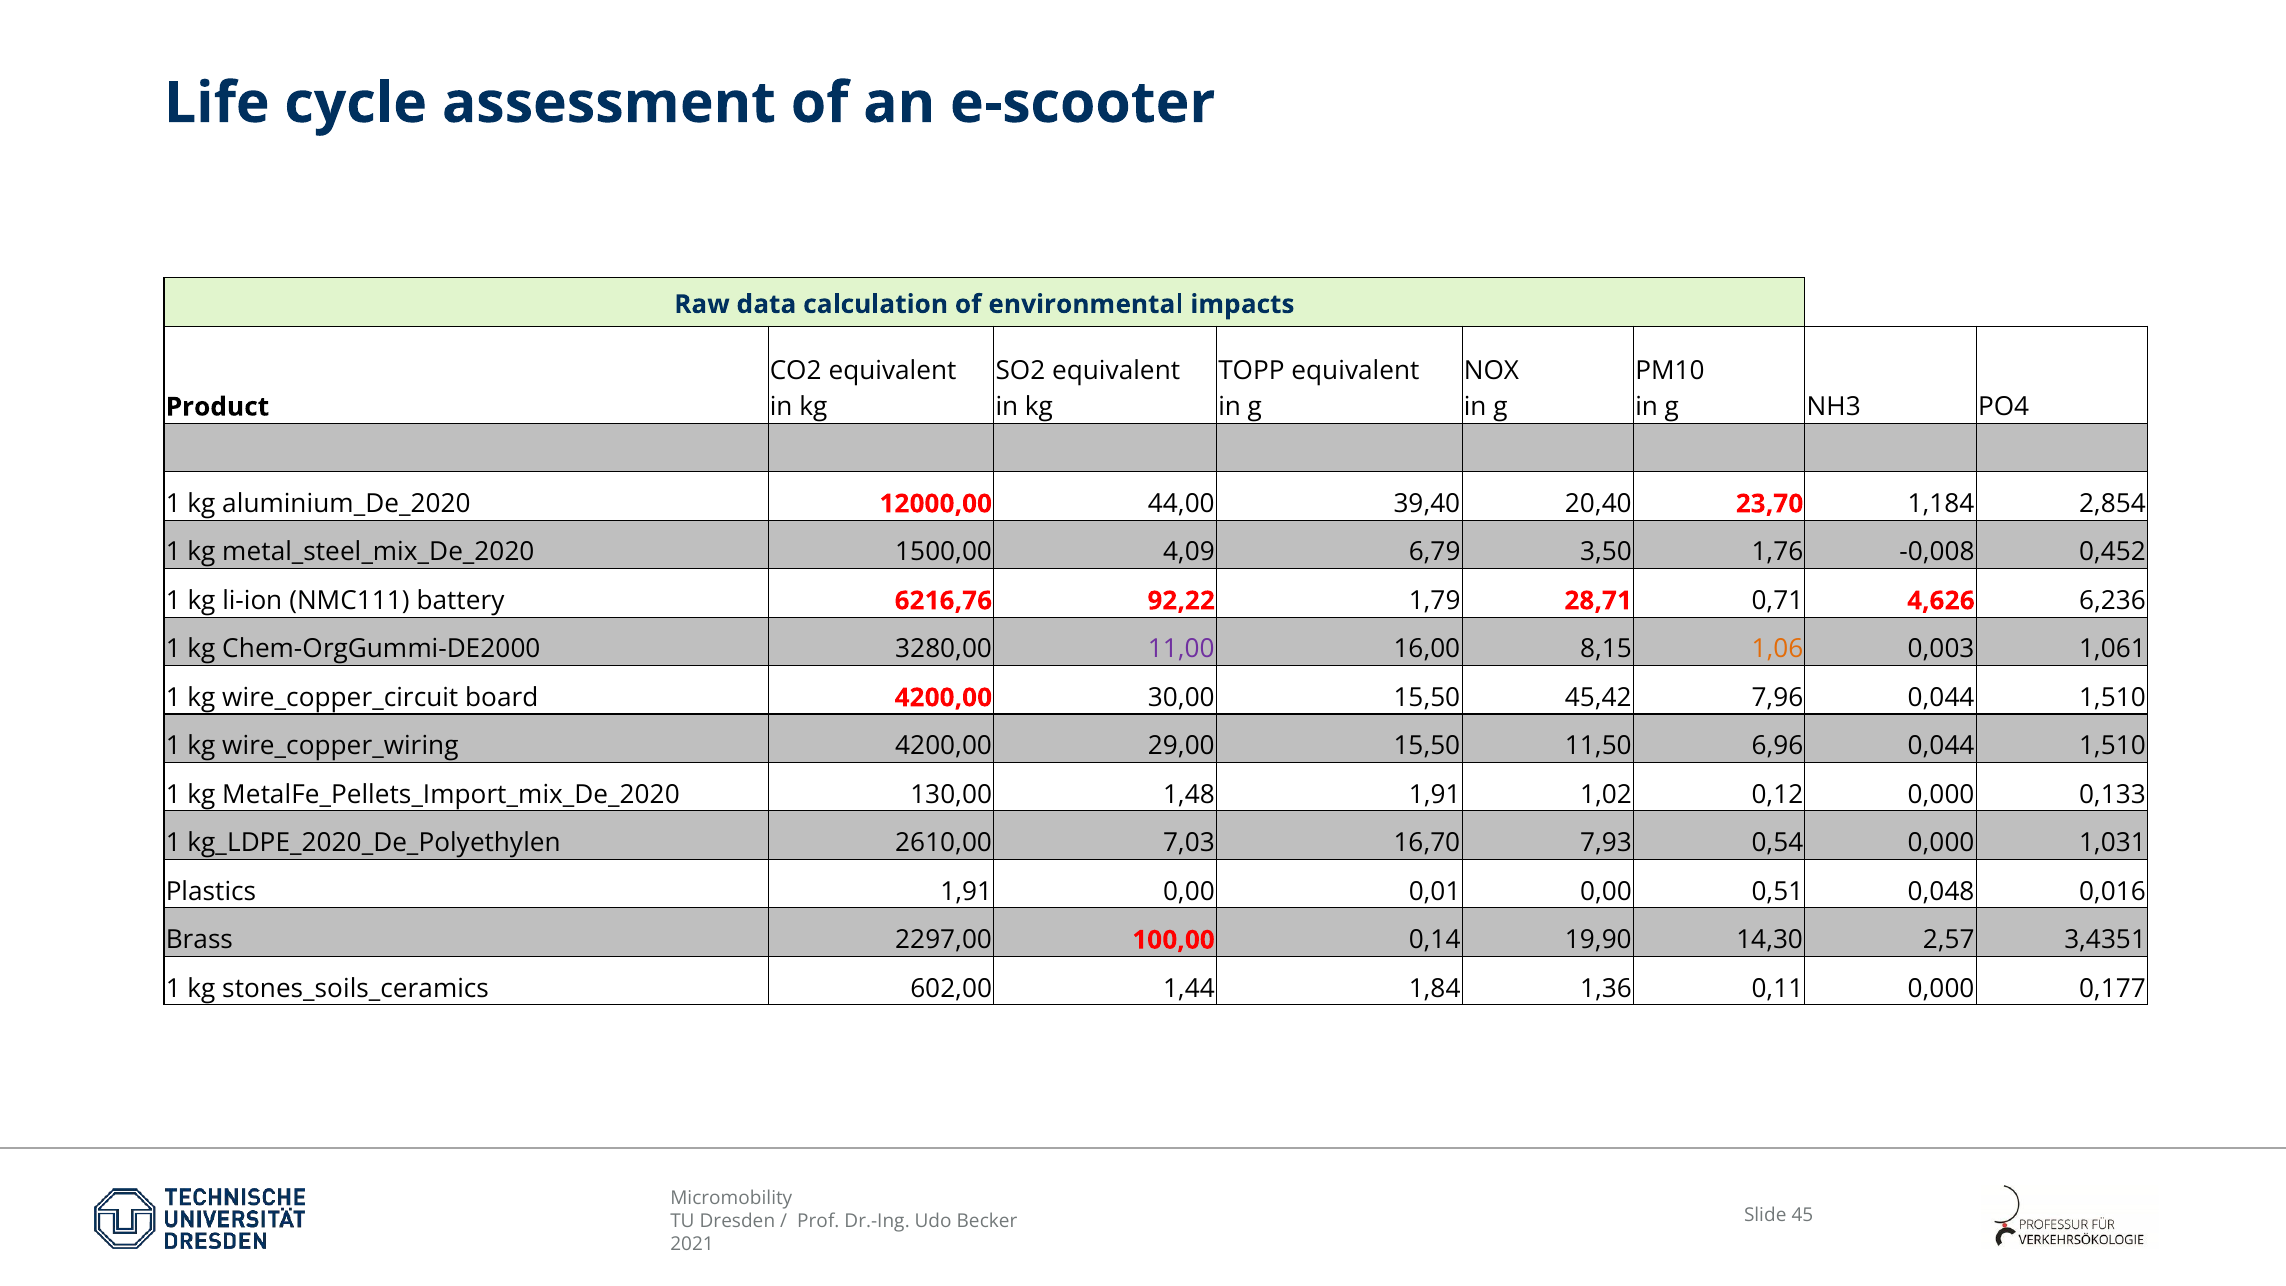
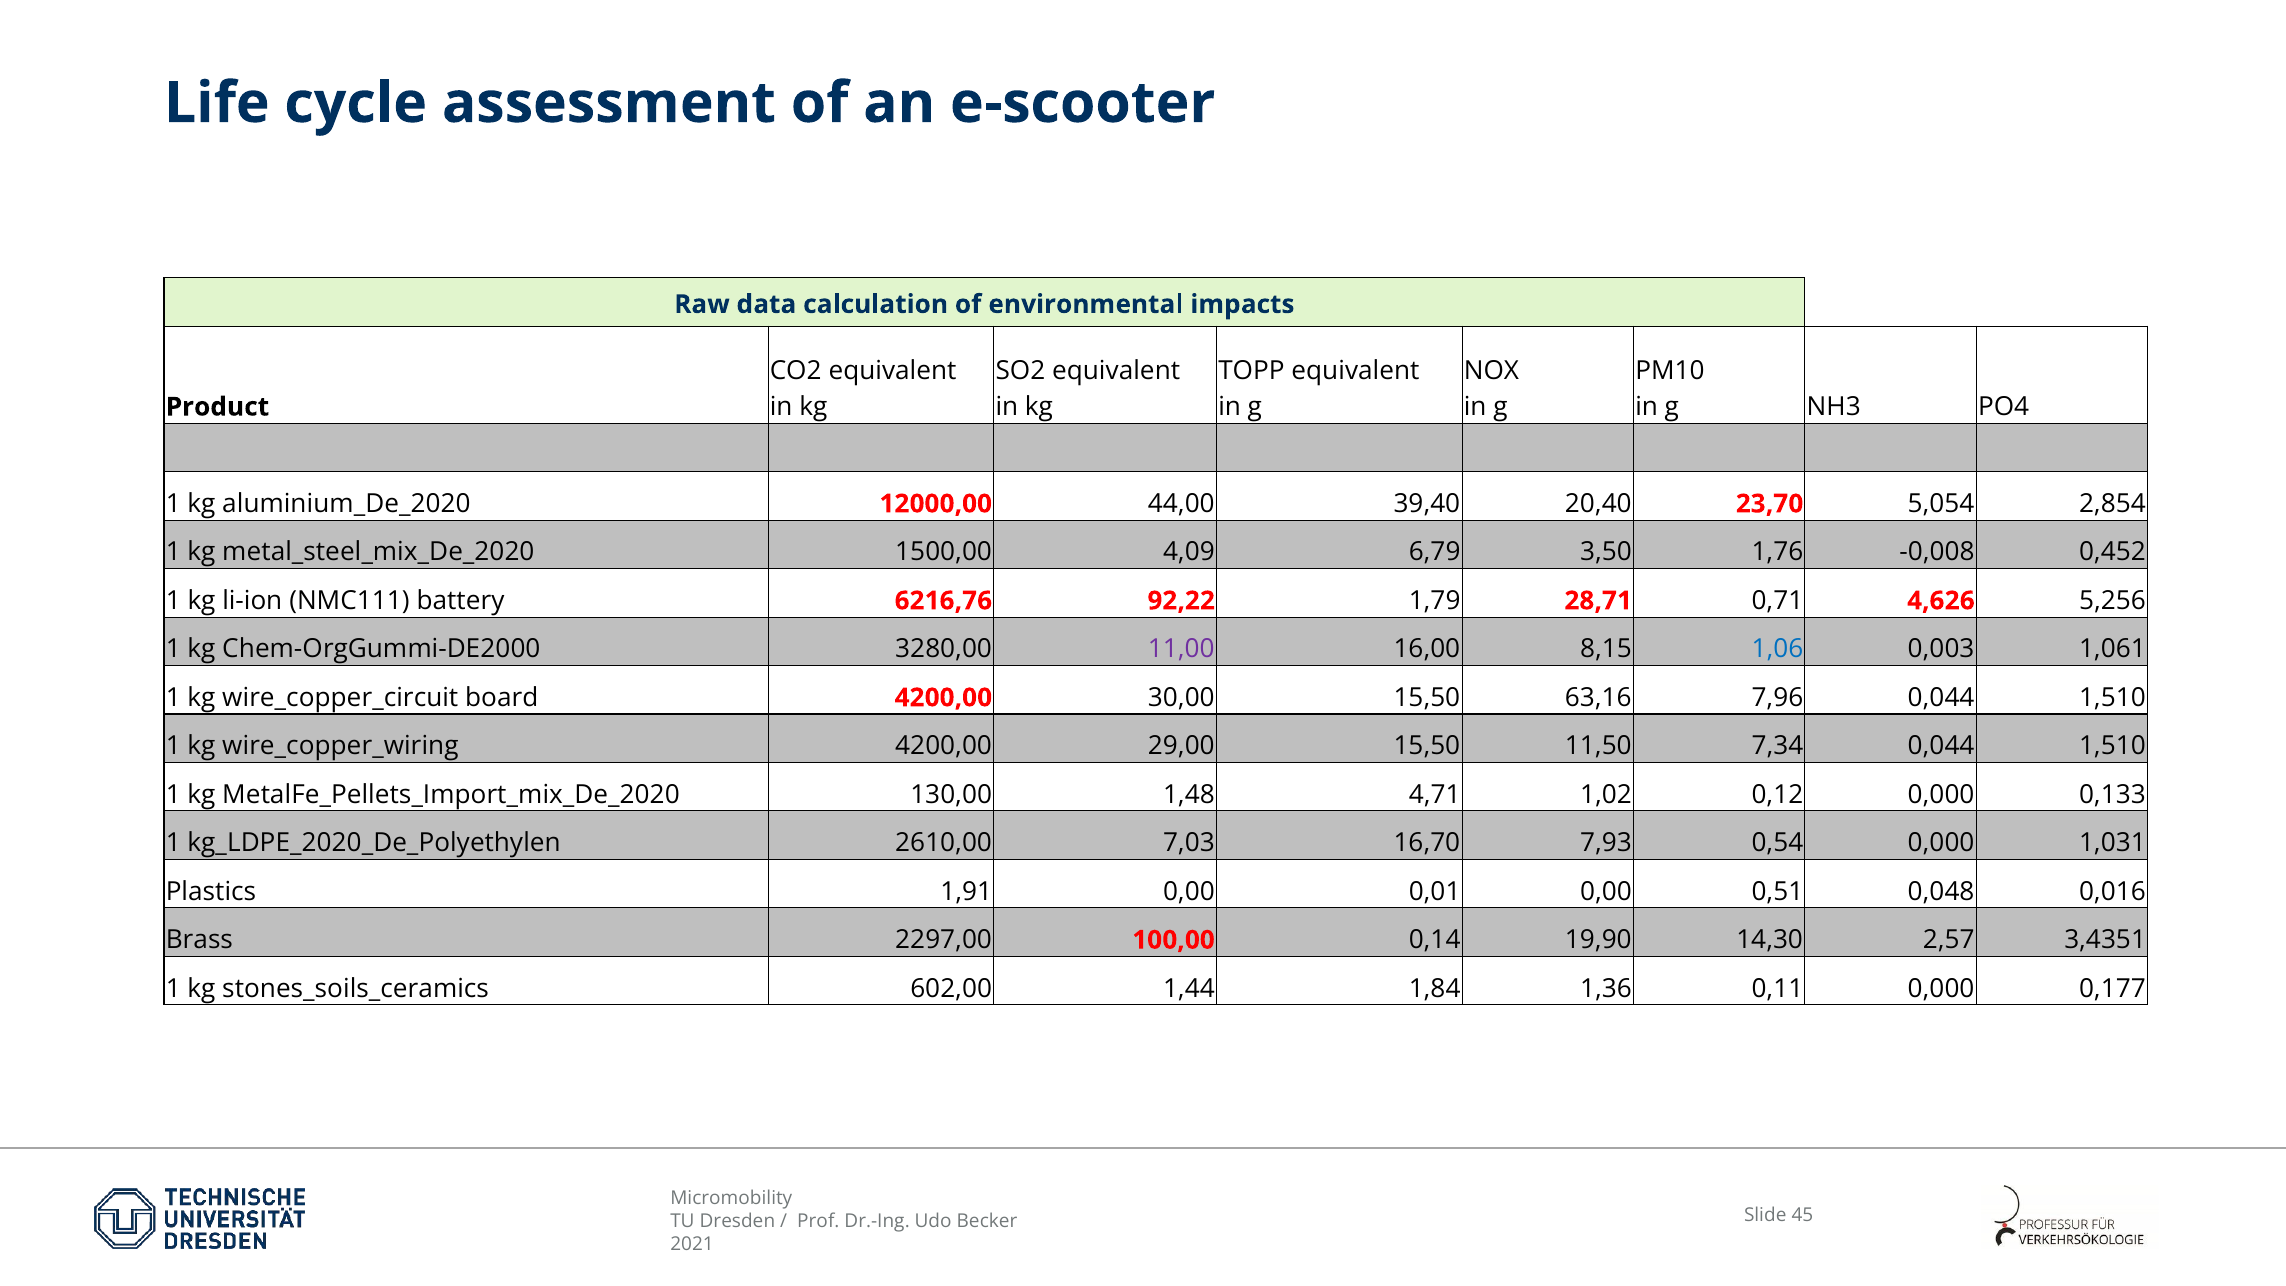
1,184: 1,184 -> 5,054 (1941, 504)
6,236: 6,236 -> 5,256 (2112, 601)
1,06 colour: orange -> blue (1777, 649)
45,42: 45,42 -> 63,16 (1598, 698)
6,96: 6,96 -> 7,34 (1777, 746)
1,48 1,91: 1,91 -> 4,71 (1435, 795)
